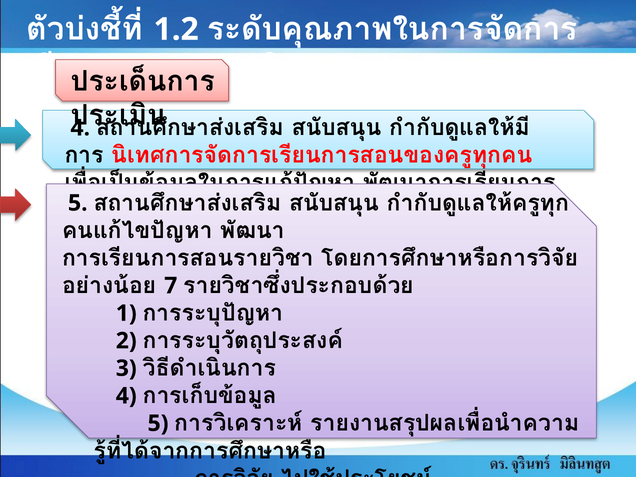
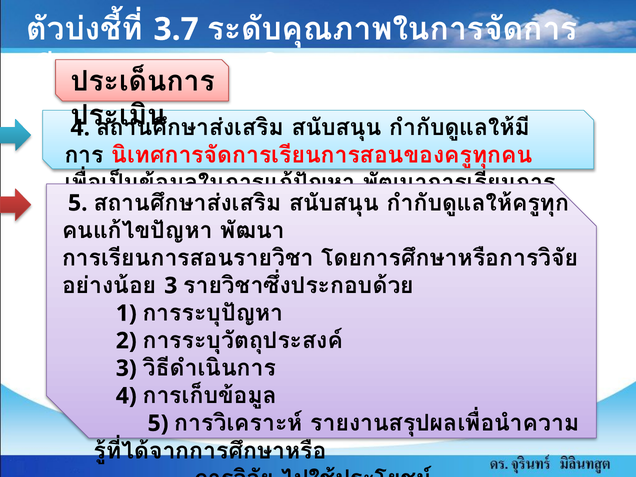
1.2: 1.2 -> 3.7 (176, 29)
7: 7 -> 3 (171, 286)
